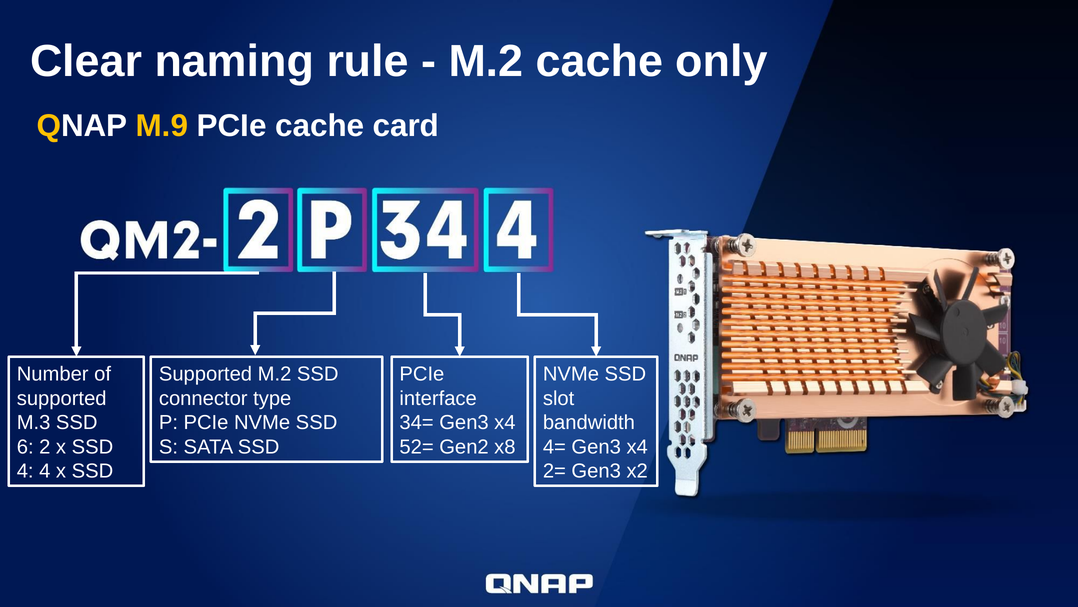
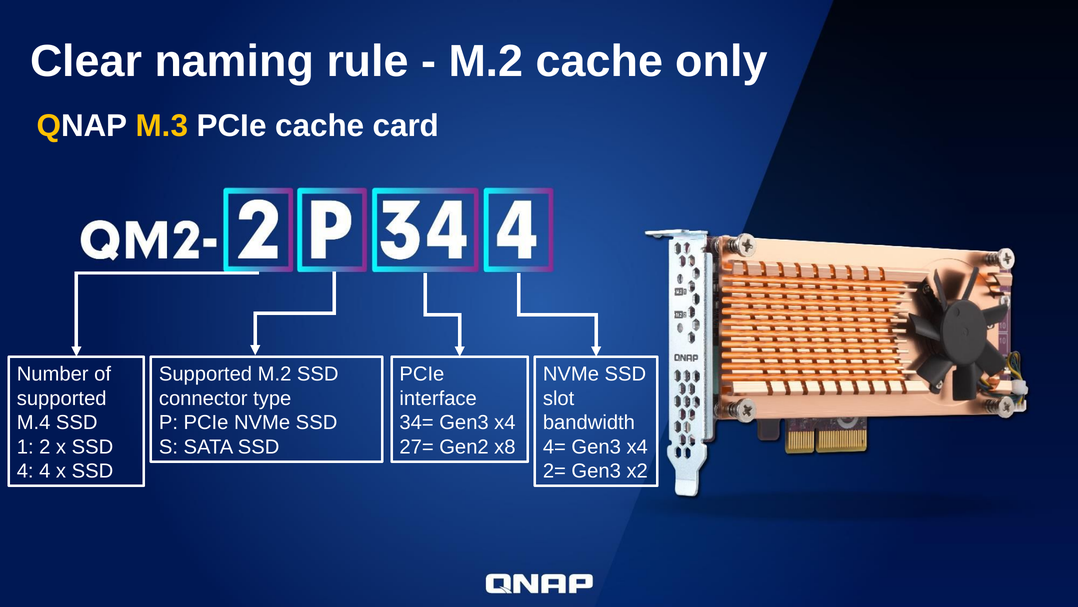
M.9: M.9 -> M.3 (162, 126)
M.3: M.3 -> M.4 (34, 422)
6: 6 -> 1 (25, 447)
52=: 52= -> 27= (417, 447)
